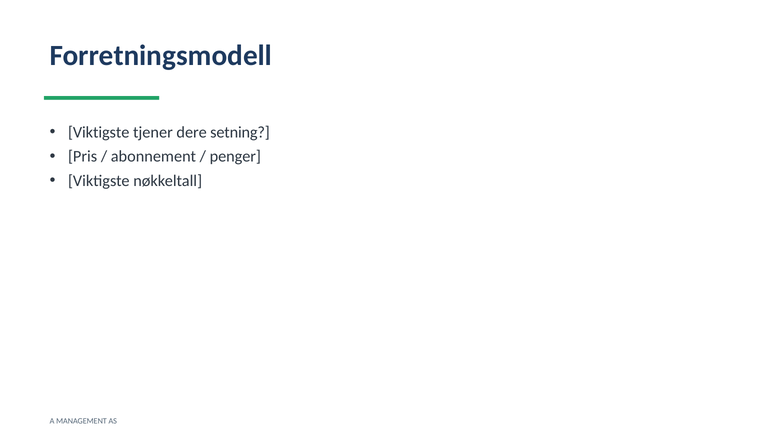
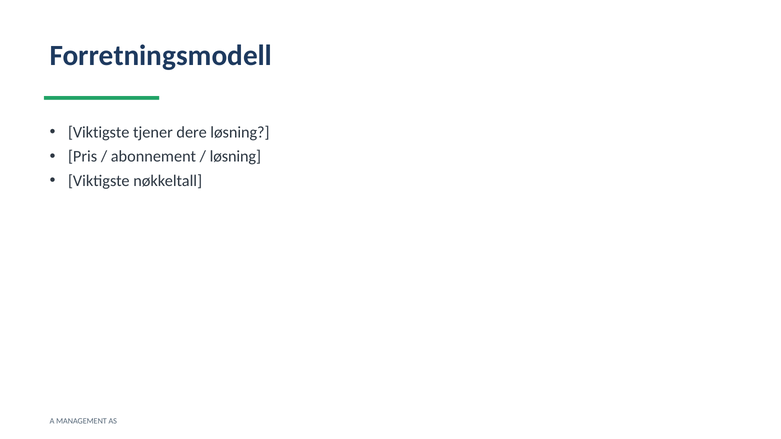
dere setning: setning -> løsning (240, 132)
penger: penger -> løsning (235, 157)
